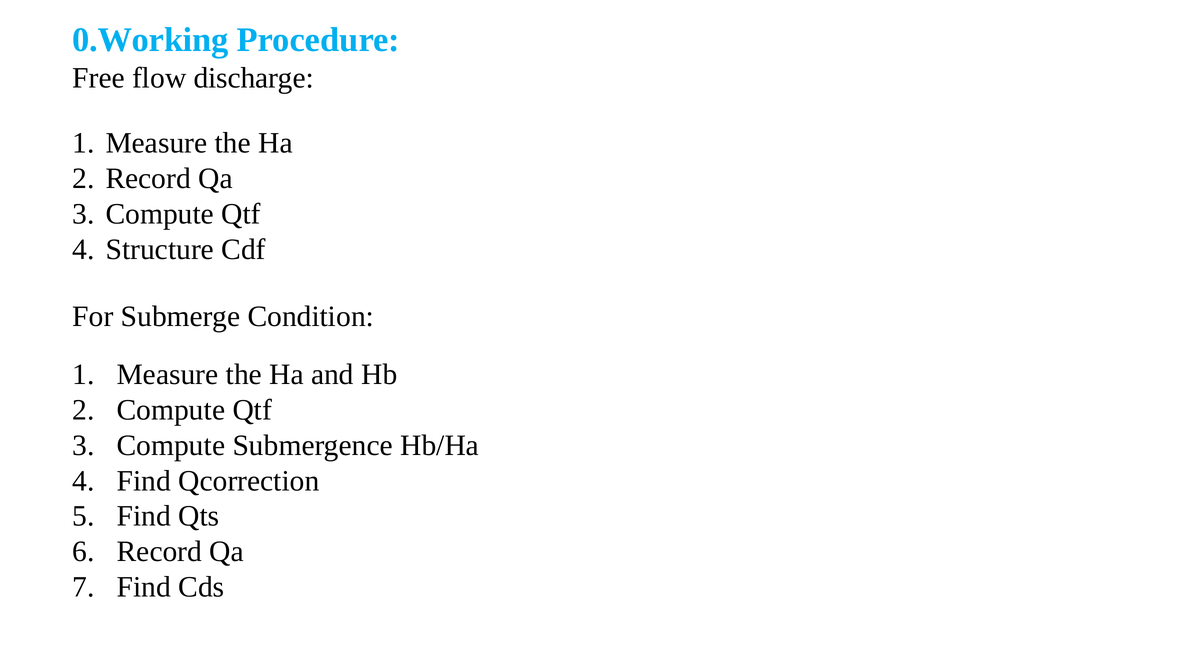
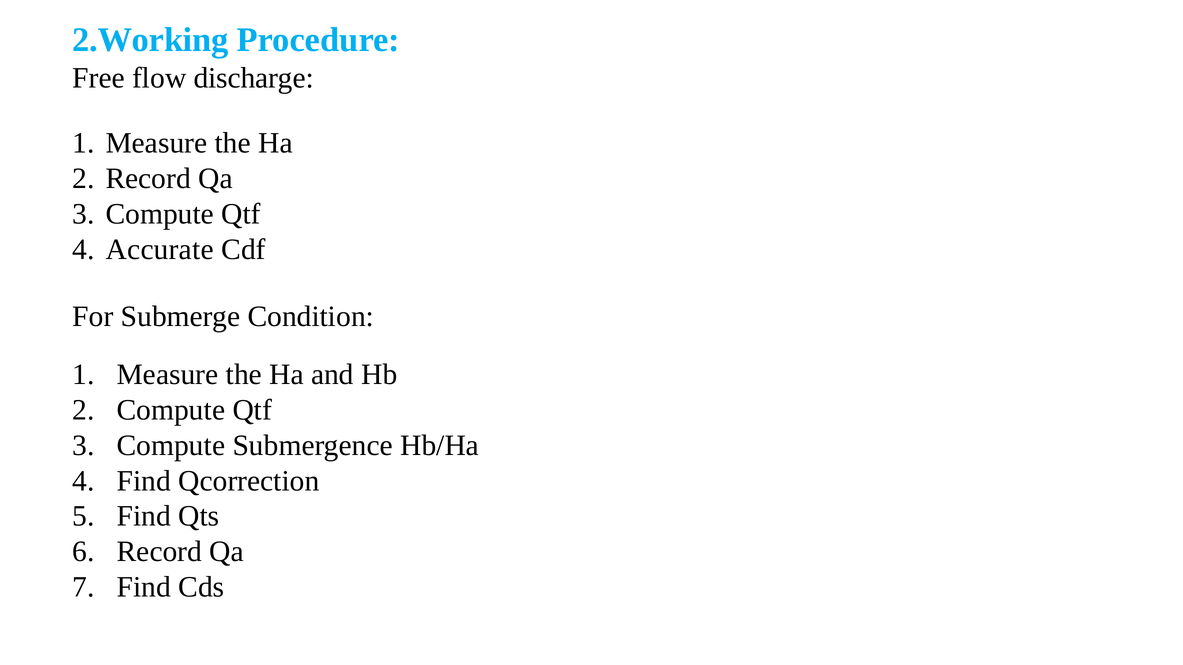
0.Working: 0.Working -> 2.Working (150, 40)
Structure: Structure -> Accurate (160, 249)
